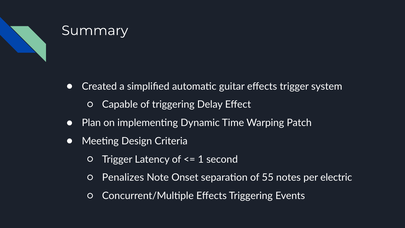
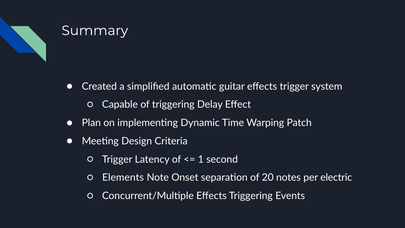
Penalizes: Penalizes -> Elements (123, 177)
55: 55 -> 20 (268, 177)
